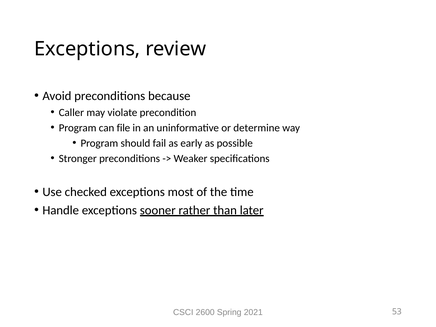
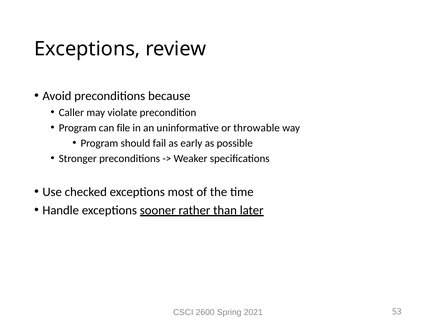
determine: determine -> throwable (257, 128)
